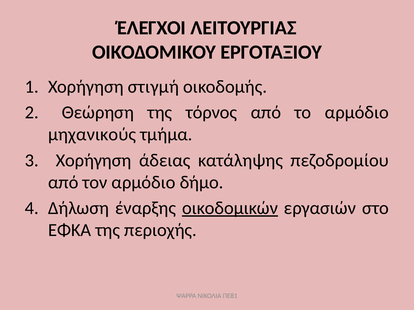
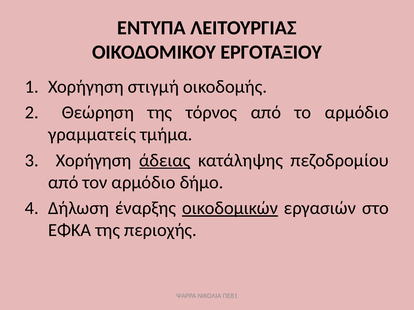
ΈΛΕΓΧΟΙ: ΈΛΕΓΧΟΙ -> ΕΝΤΥΠΑ (152, 28)
μηχανικούς: μηχανικούς -> γραμματείς (92, 135)
άδειας underline: none -> present (165, 161)
